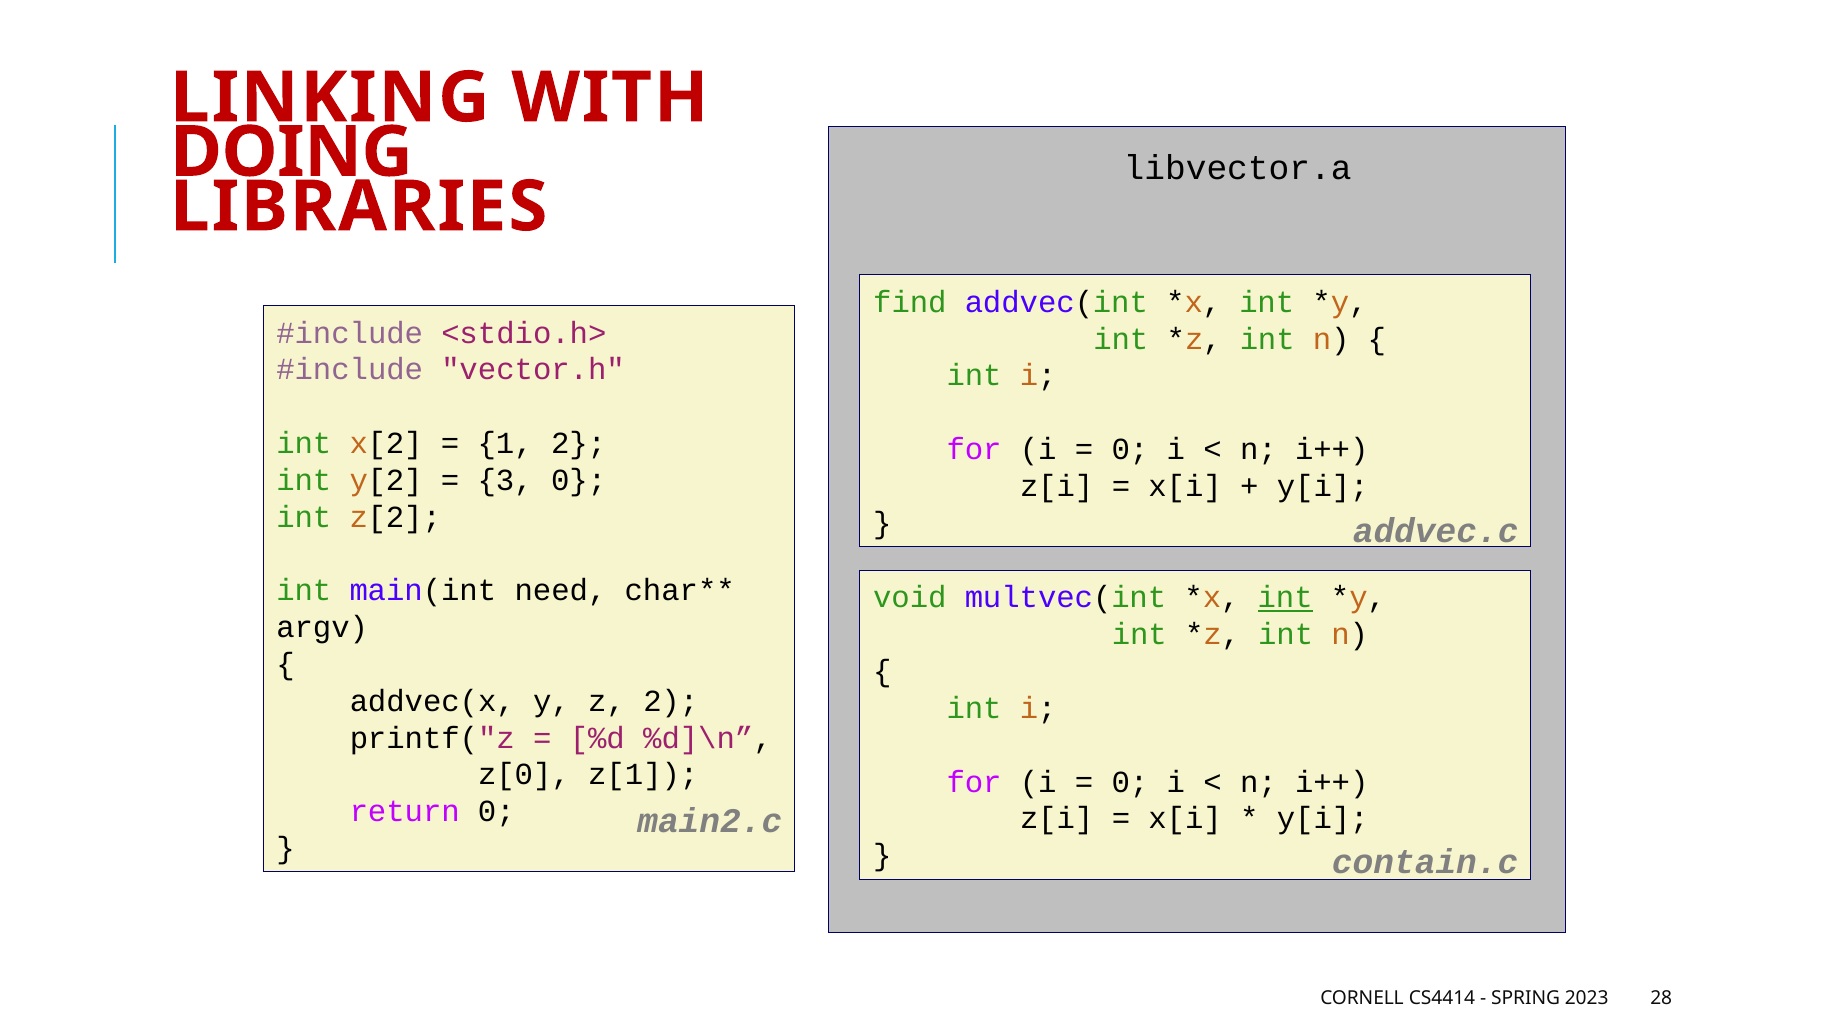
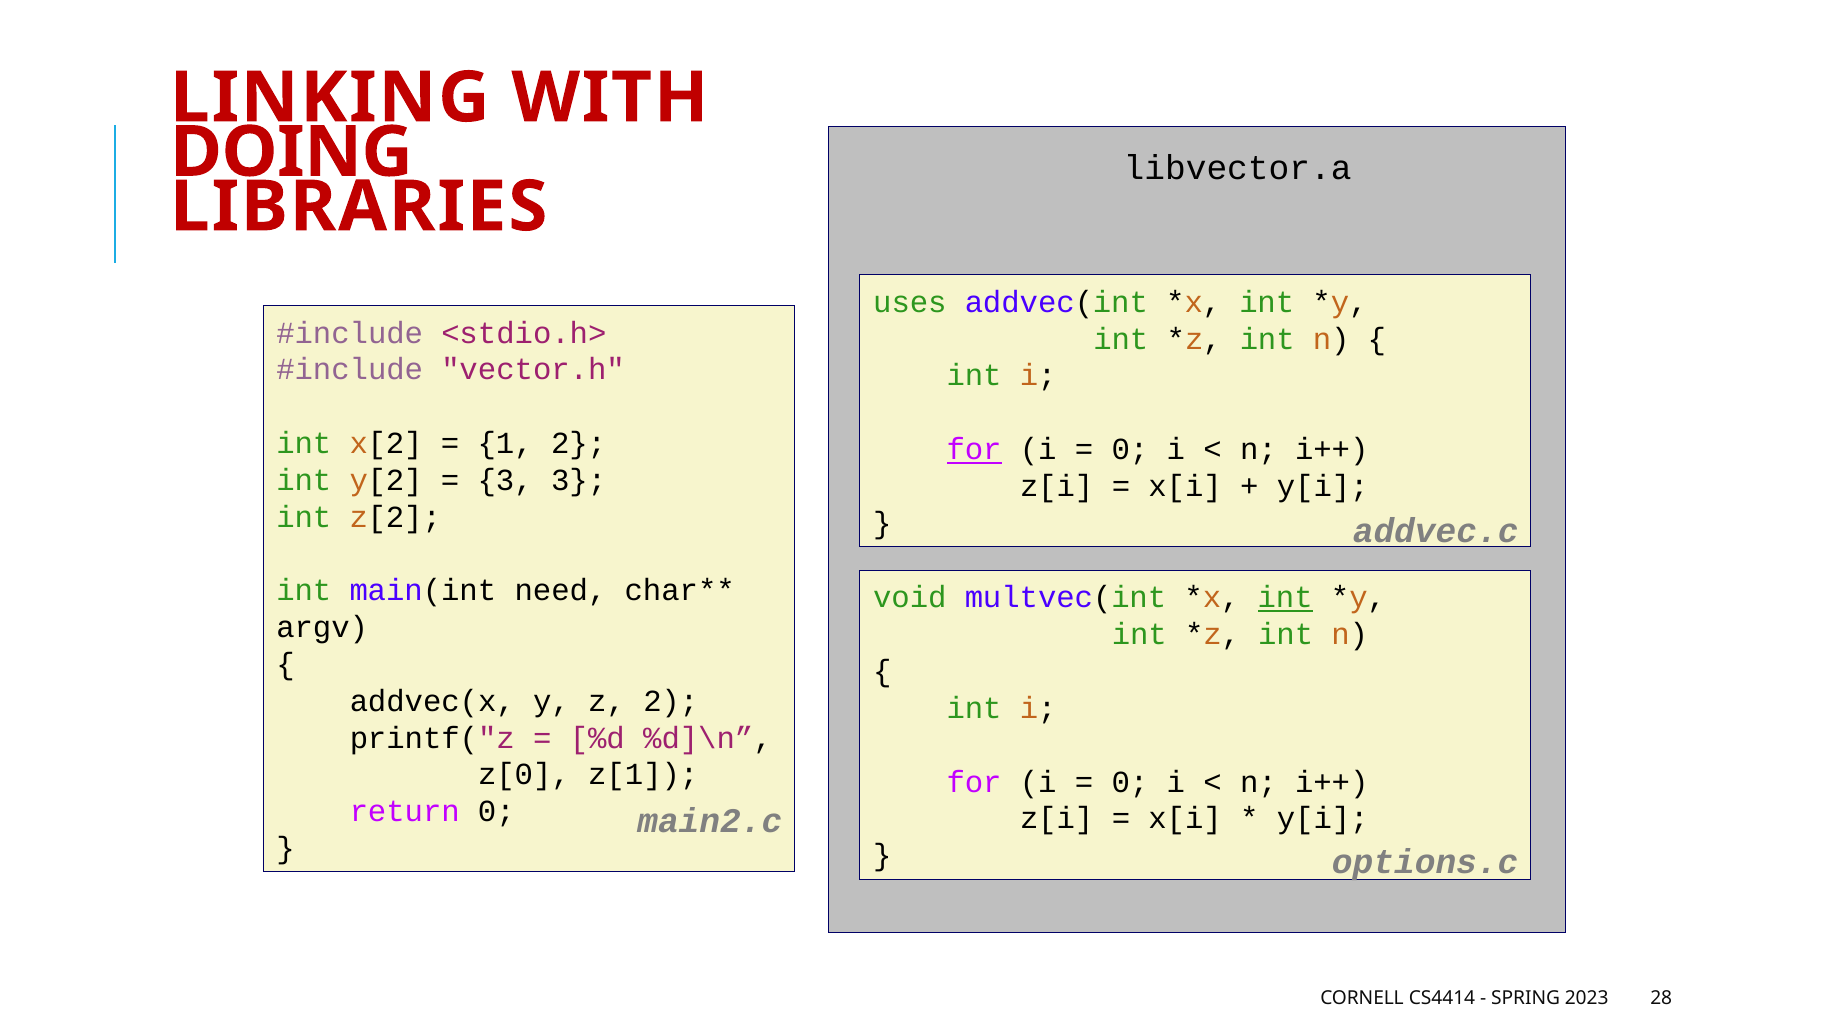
find: find -> uses (910, 302)
for underline: none -> present (974, 449)
3 0: 0 -> 3 (579, 480)
contain.c: contain.c -> options.c (1425, 861)
